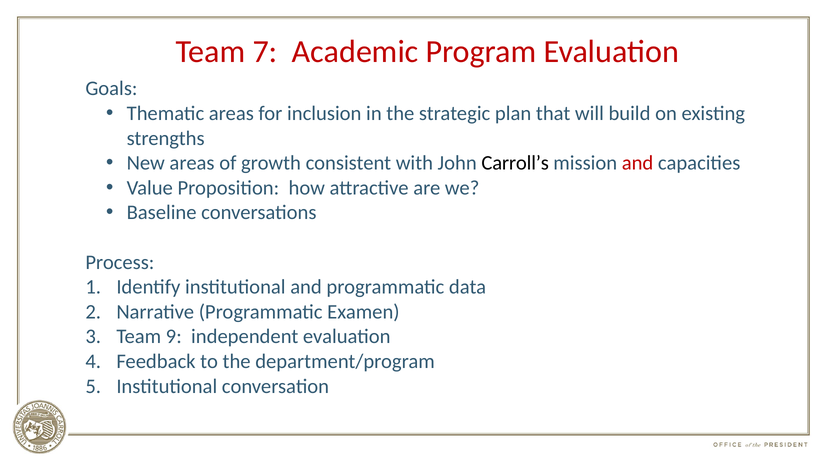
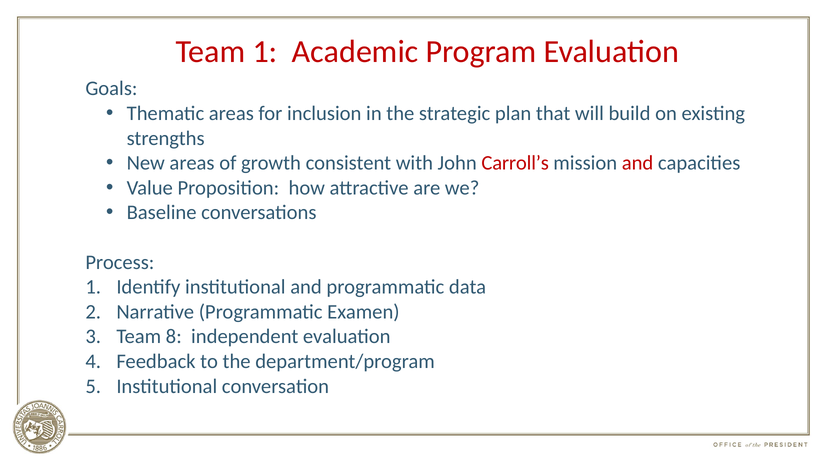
Team 7: 7 -> 1 (265, 52)
Carroll’s colour: black -> red (515, 163)
9: 9 -> 8 (174, 336)
